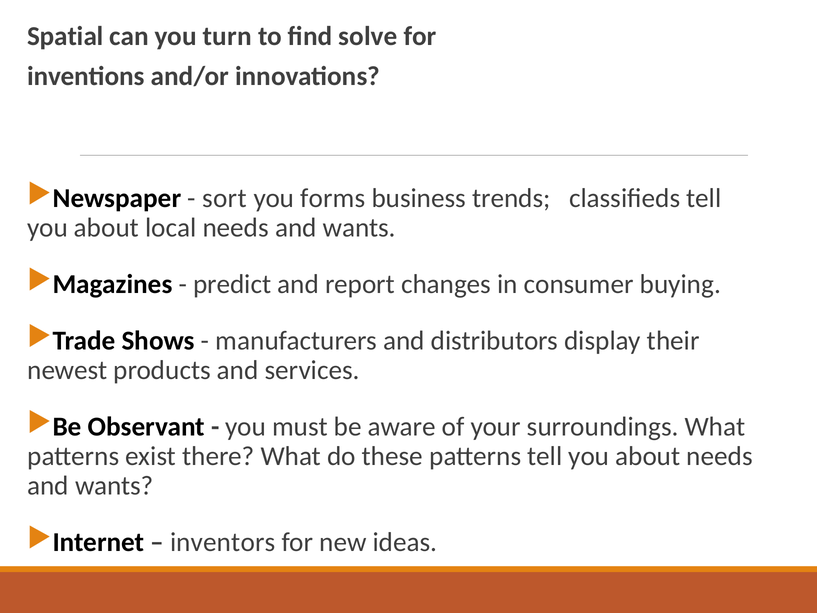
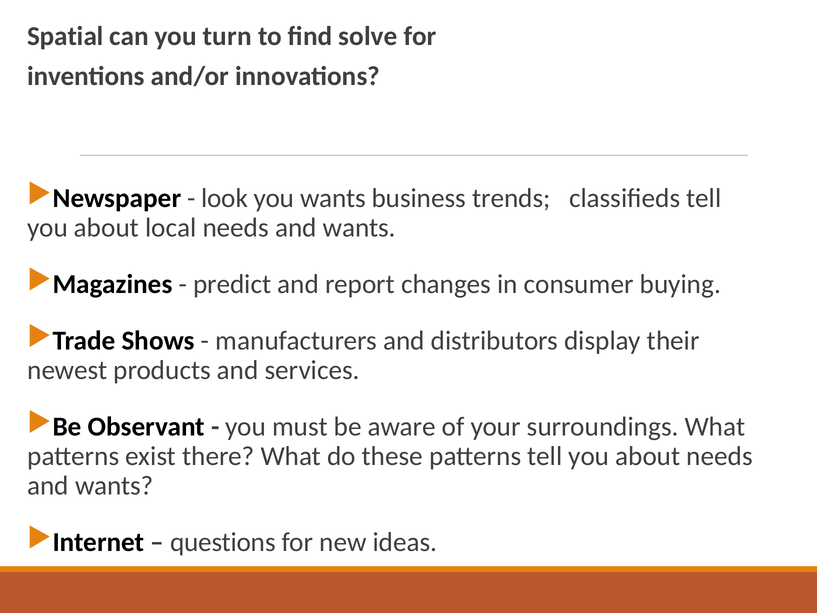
sort: sort -> look (225, 198)
you forms: forms -> wants (333, 198)
inventors: inventors -> questions (223, 542)
